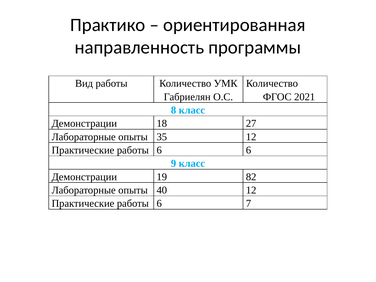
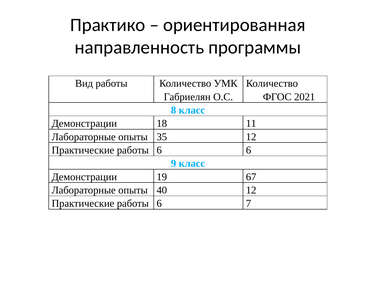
27: 27 -> 11 (251, 123)
82: 82 -> 67 (251, 177)
